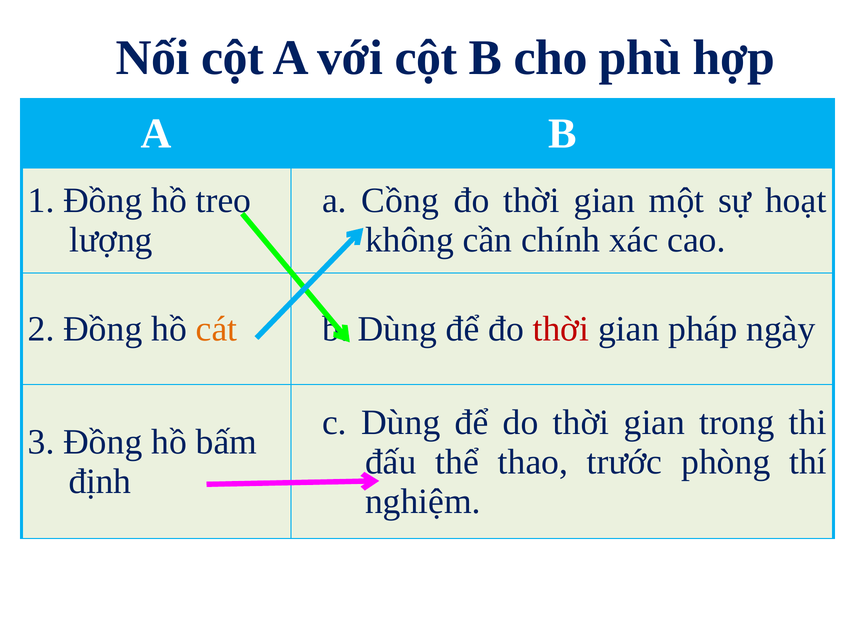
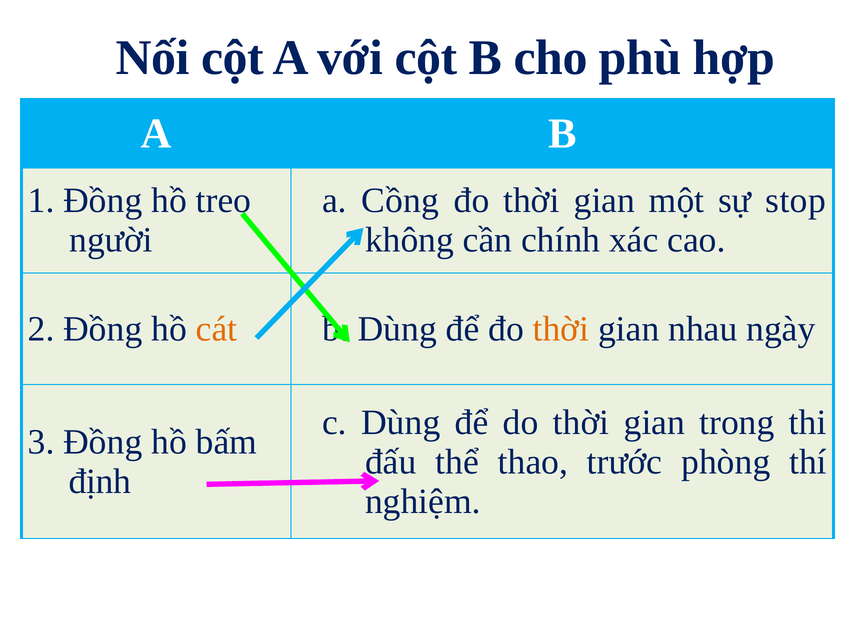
hoạt: hoạt -> stop (796, 201)
lượng: lượng -> người (111, 240)
thời colour: red -> orange (561, 329)
pháp: pháp -> nhau (703, 329)
